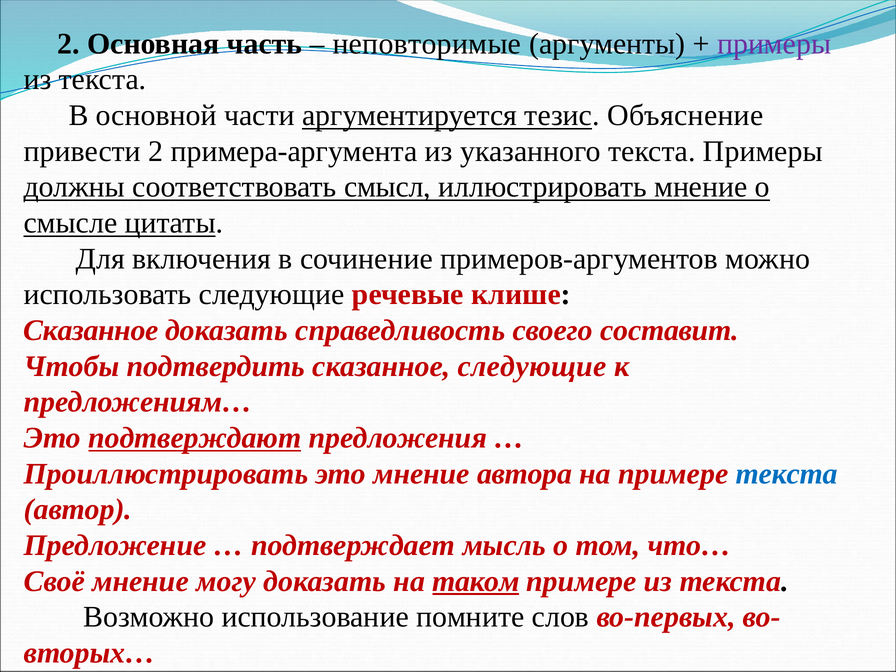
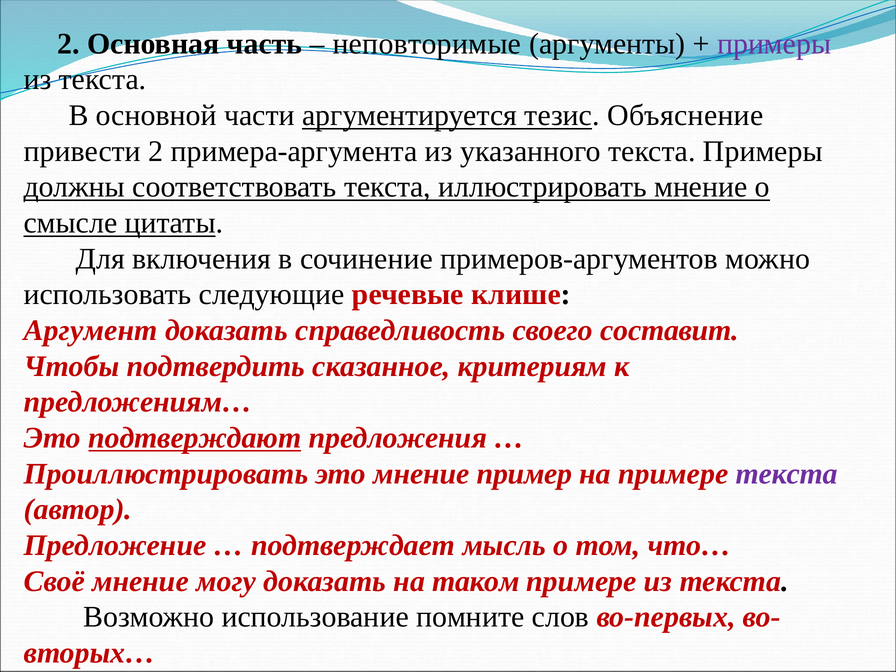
соответствовать смысл: смысл -> текста (388, 187)
Сказанное: Сказанное -> Аргумент (91, 330)
сказанное следующие: следующие -> критериям (532, 366)
автора: автора -> пример (525, 474)
текста colour: blue -> purple (787, 474)
таком underline: present -> none (476, 581)
